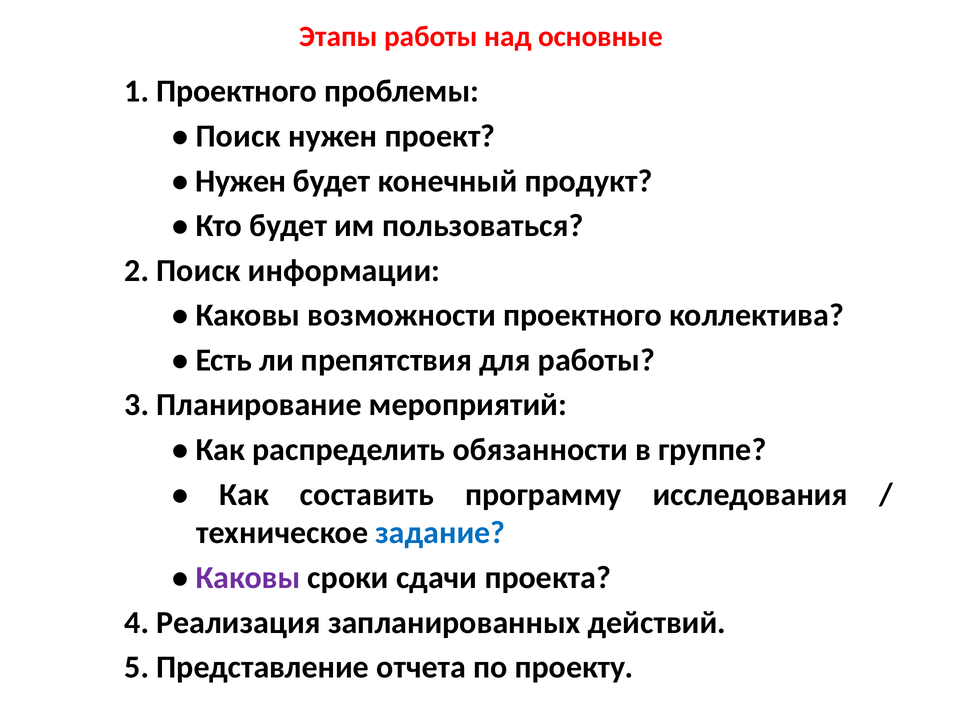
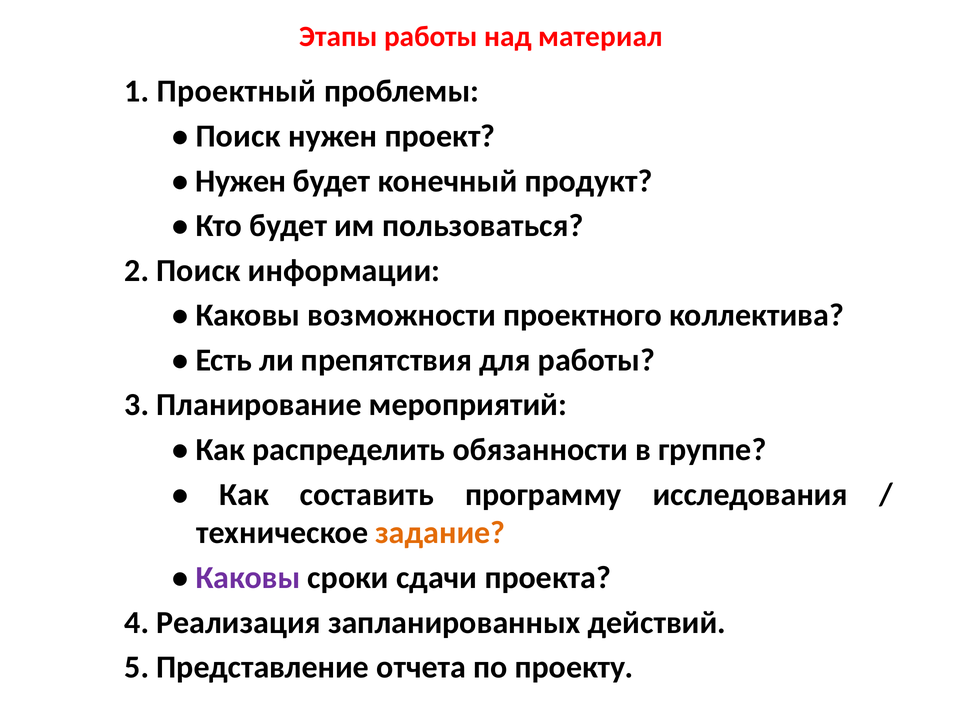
основные: основные -> материал (600, 37)
1 Проектного: Проектного -> Проектный (237, 91)
задание colour: blue -> orange (440, 533)
